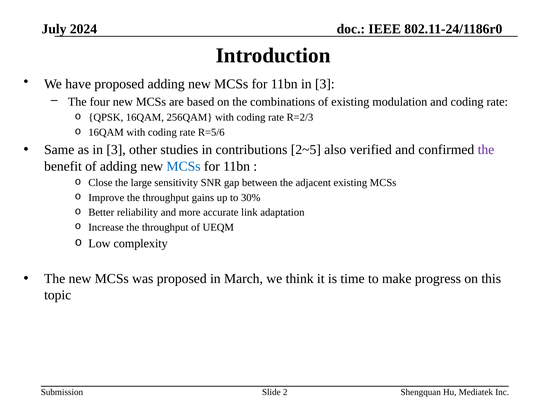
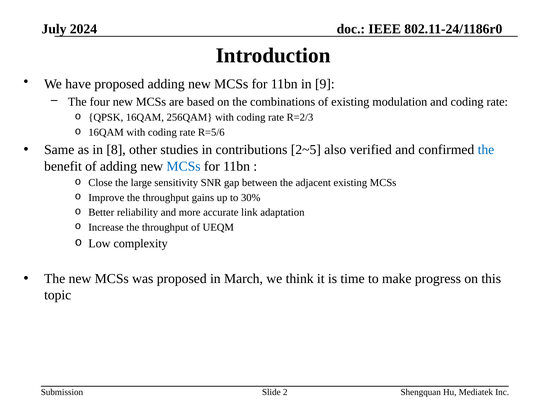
11bn in 3: 3 -> 9 (325, 84)
as in 3: 3 -> 8 (116, 150)
the colour: purple -> blue (486, 150)
